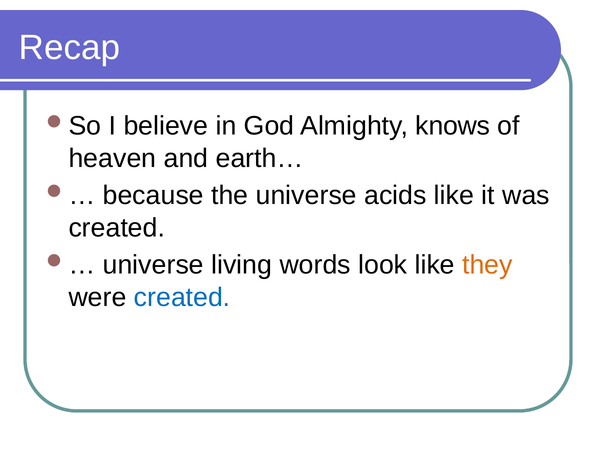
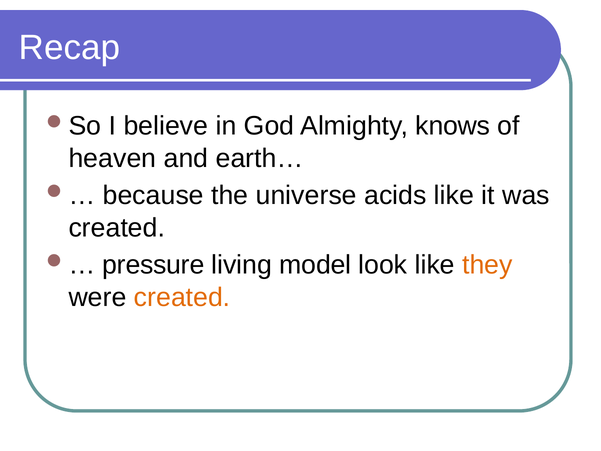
universe: universe -> pressure (153, 265)
words: words -> model (315, 265)
created colour: blue -> orange (182, 297)
